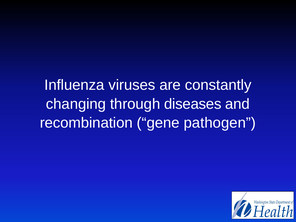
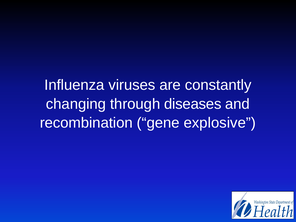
pathogen: pathogen -> explosive (220, 123)
